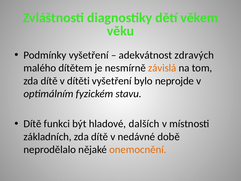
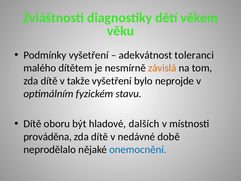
zdravých: zdravých -> toleranci (194, 55)
dítěti: dítěti -> takže (78, 81)
funkci: funkci -> oboru (57, 124)
základních: základních -> prováděna (48, 137)
onemocnění colour: orange -> blue (138, 149)
